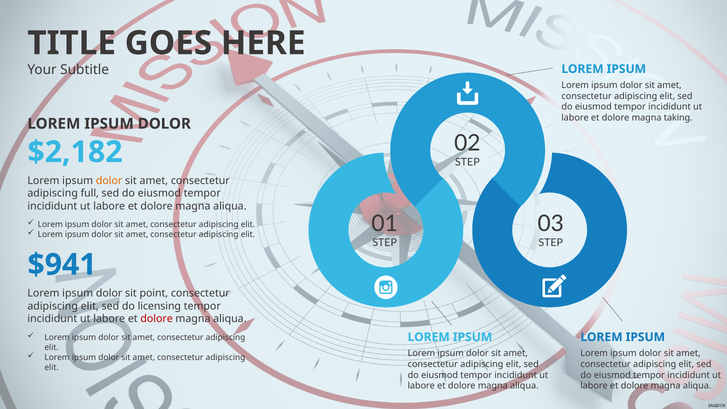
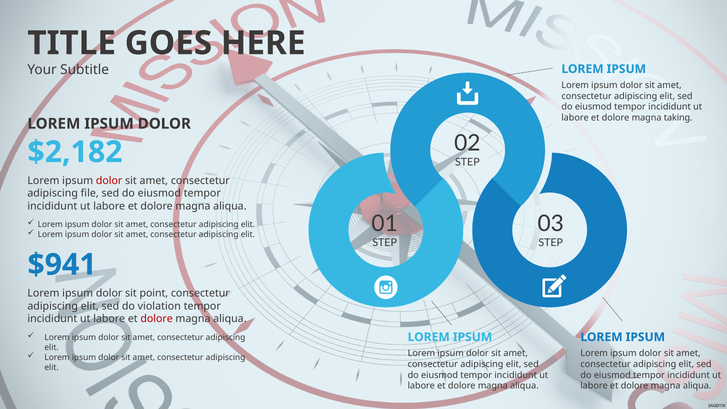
dolor colour: orange -> red (109, 181)
full: full -> file (90, 193)
licensing: licensing -> violation (159, 306)
